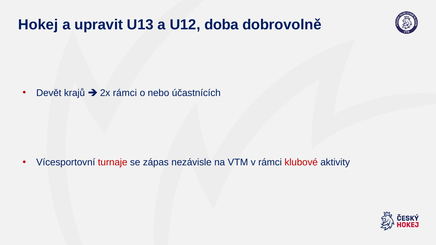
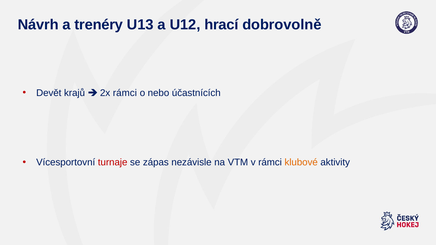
Hokej: Hokej -> Návrh (38, 25)
upravit: upravit -> trenéry (99, 25)
doba: doba -> hrací (221, 25)
klubové colour: red -> orange (301, 163)
